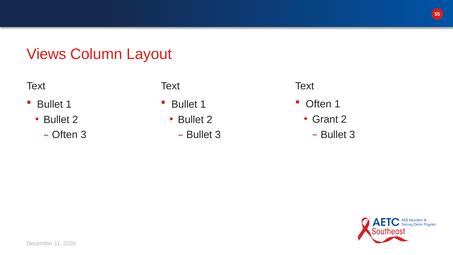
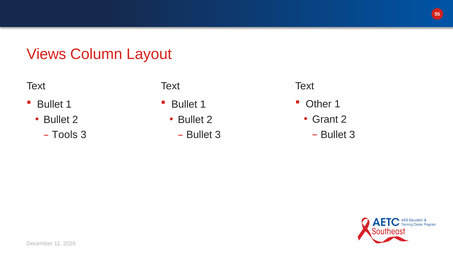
Often: Often -> Other (319, 104)
Often: Often -> Tools (65, 135)
